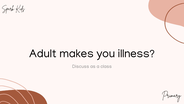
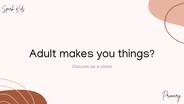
illness: illness -> things (136, 53)
